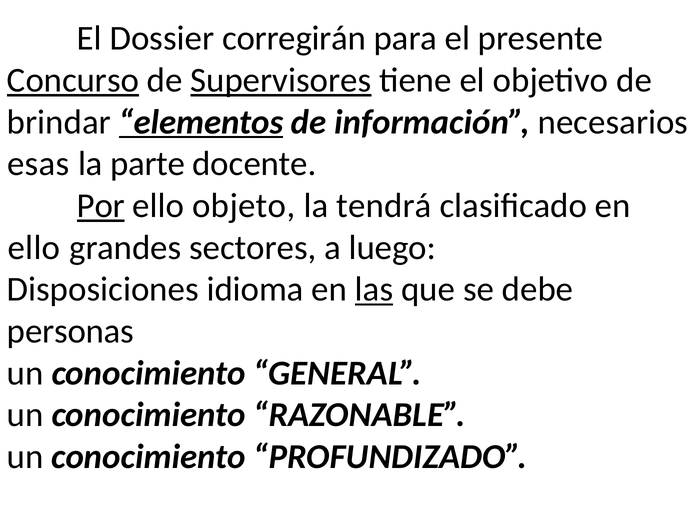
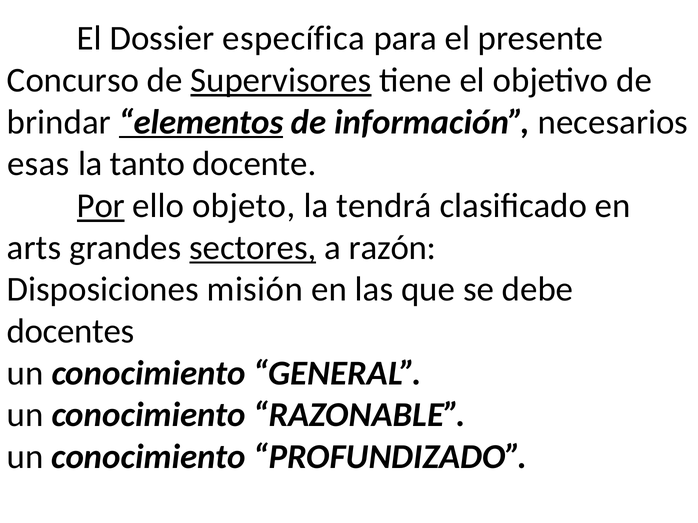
corregirán: corregirán -> específica (294, 38)
Concurso underline: present -> none (73, 80)
parte: parte -> tanto (148, 164)
ello: ello -> arts (34, 248)
sectores underline: none -> present (253, 248)
luego: luego -> razón (392, 248)
idioma: idioma -> misión (255, 290)
las underline: present -> none (374, 290)
personas: personas -> docentes (71, 332)
